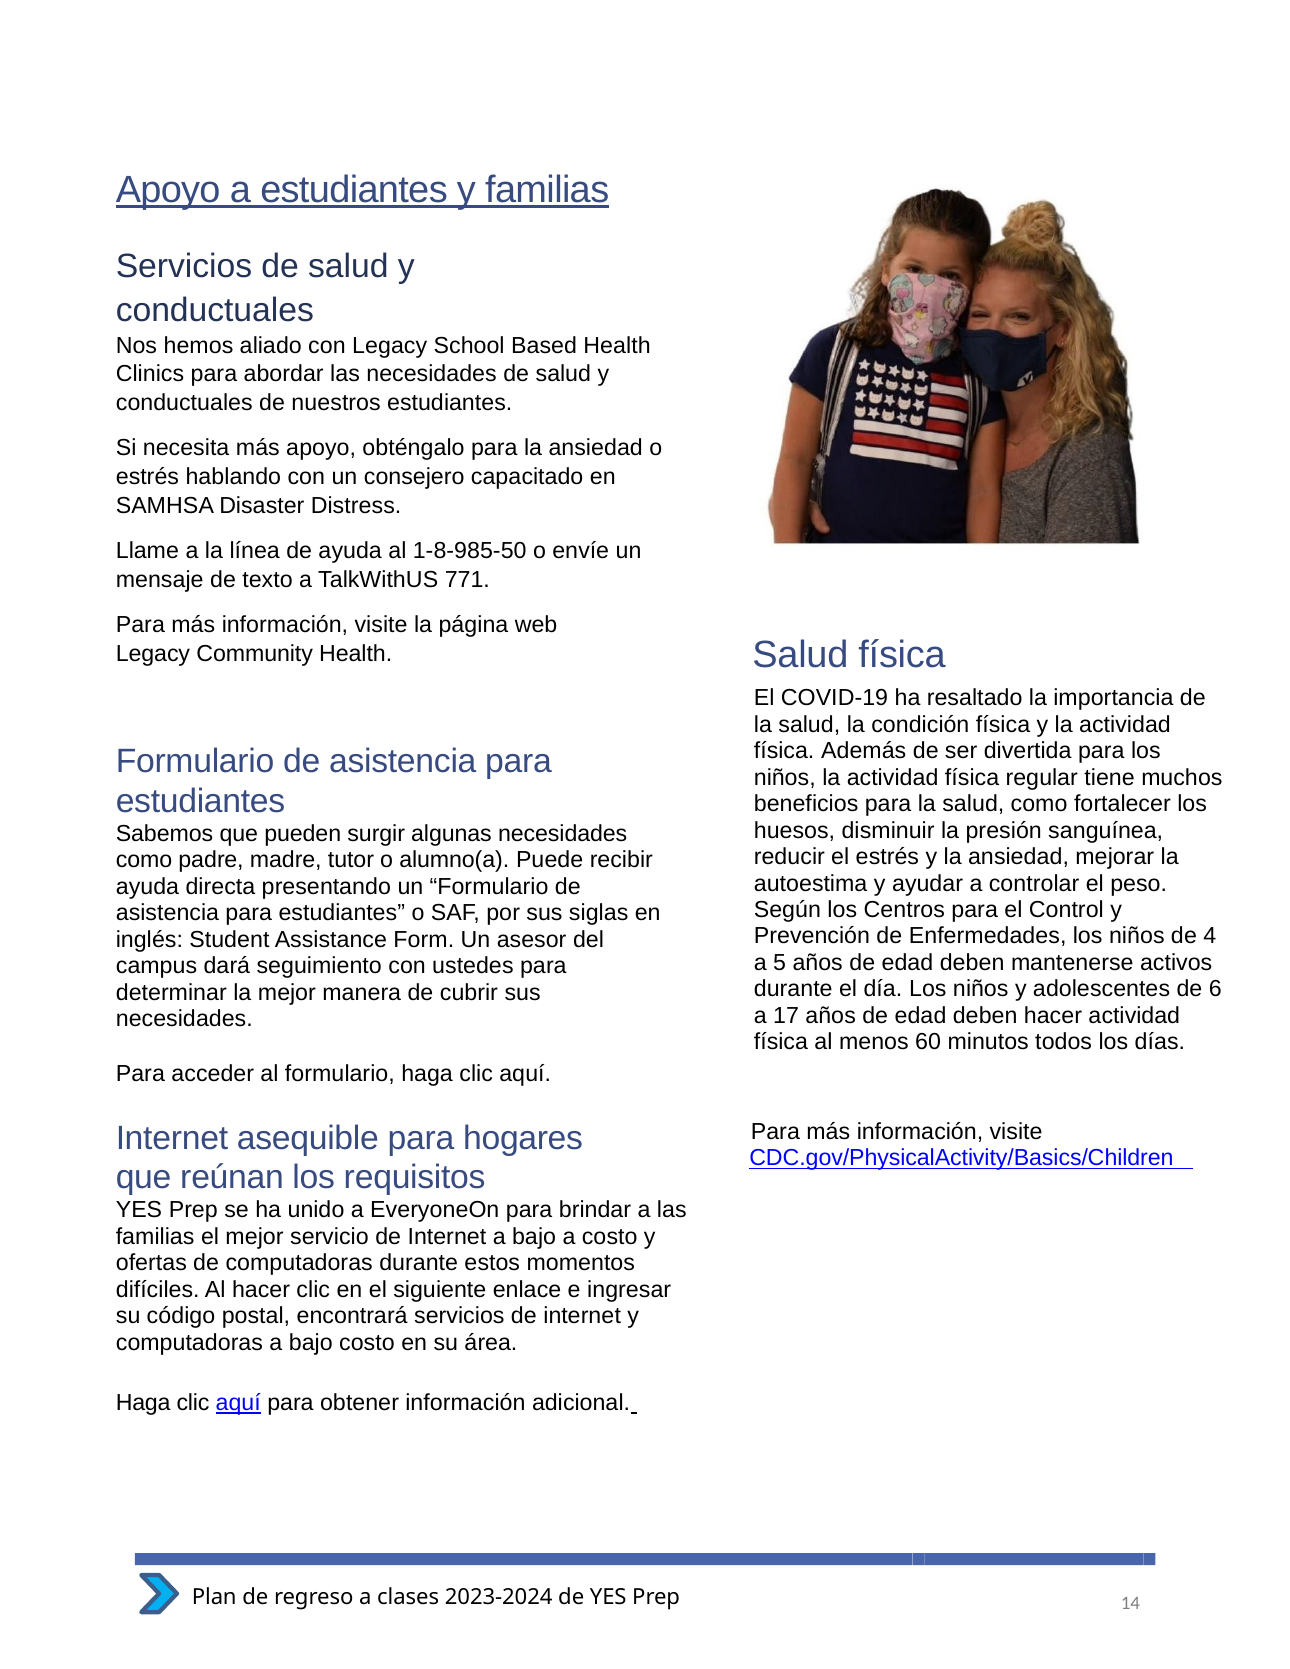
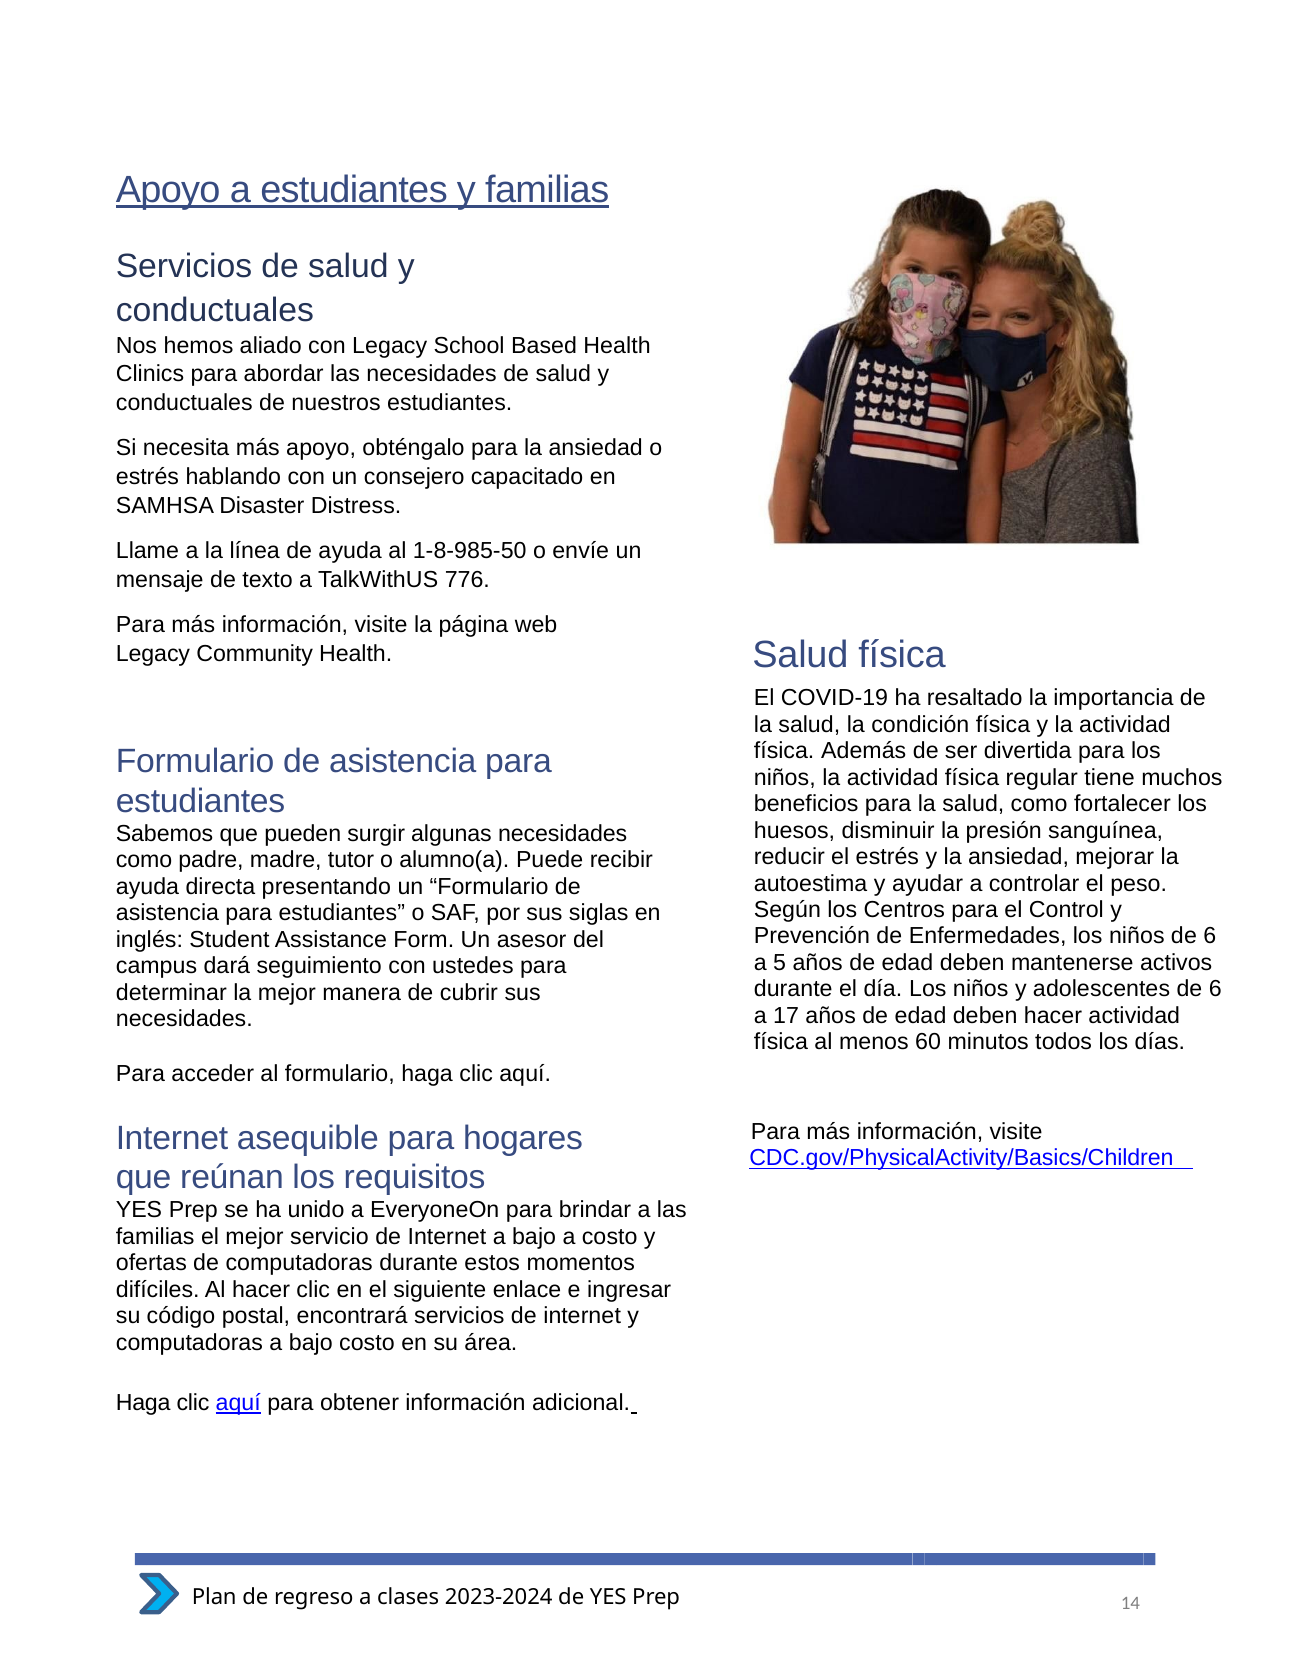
771: 771 -> 776 (467, 580)
niños de 4: 4 -> 6 (1210, 937)
